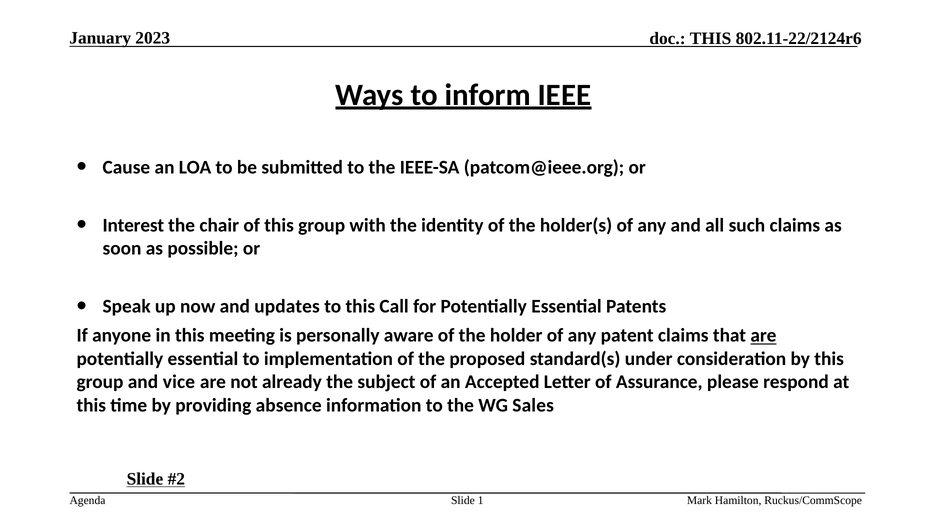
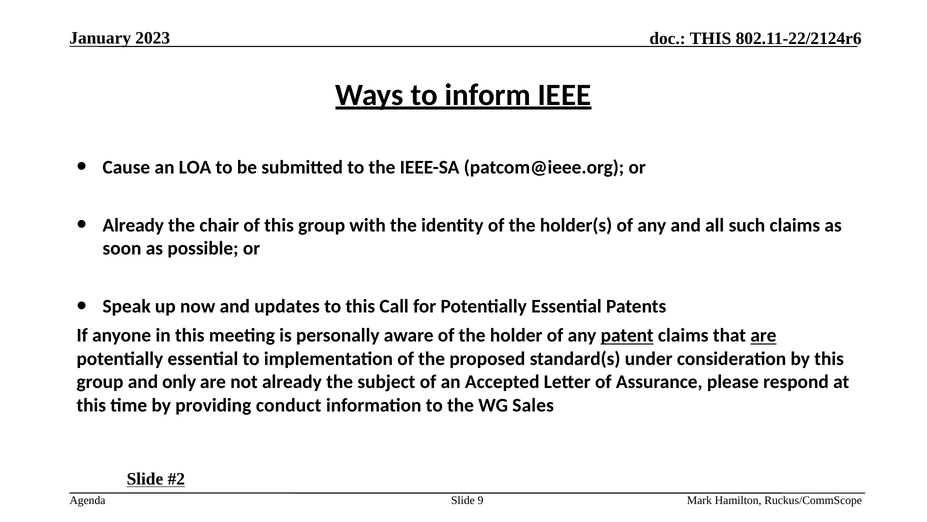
Interest: Interest -> Already (133, 225)
patent underline: none -> present (627, 335)
vice: vice -> only (179, 382)
absence: absence -> conduct (289, 405)
1: 1 -> 9 (481, 500)
